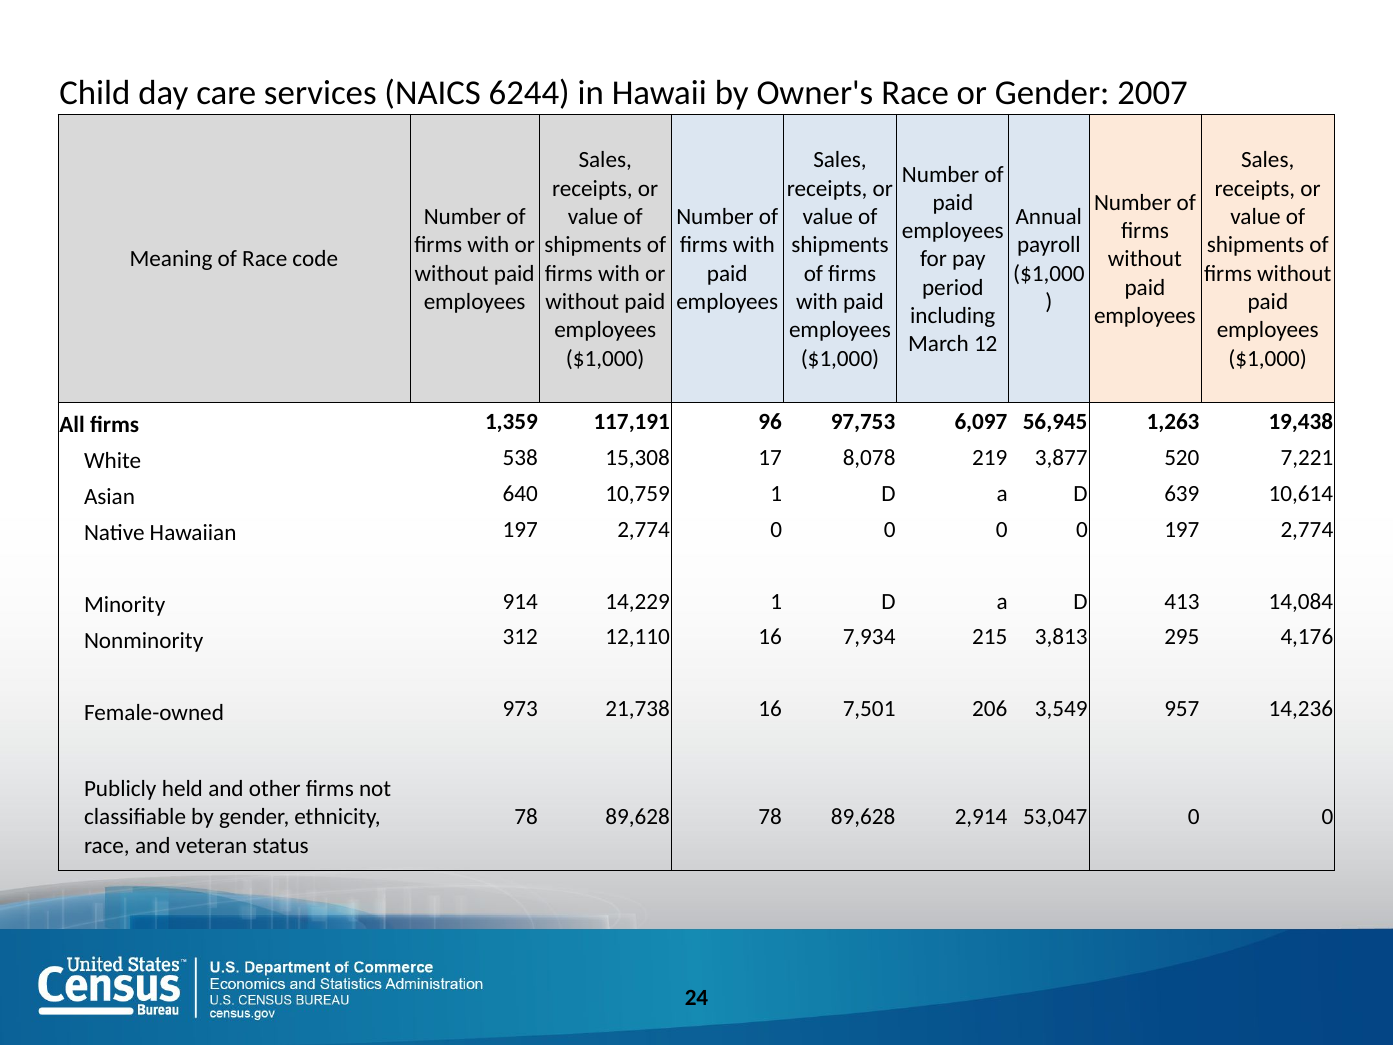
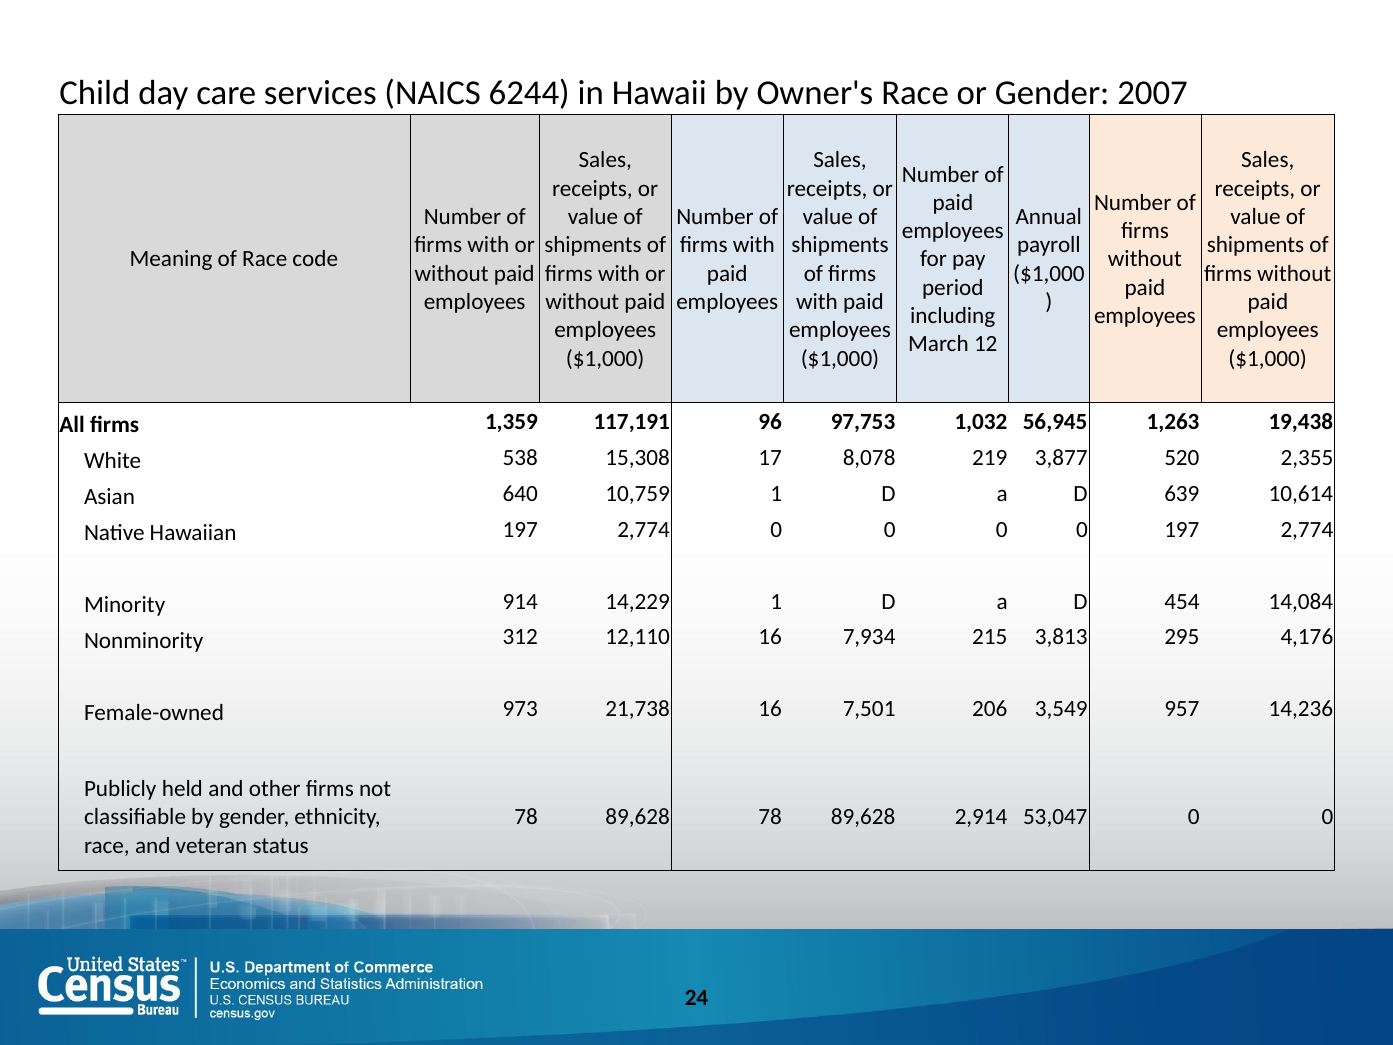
6,097: 6,097 -> 1,032 (981, 421)
7,221: 7,221 -> 2,355 (1307, 457)
413: 413 -> 454 (1182, 601)
